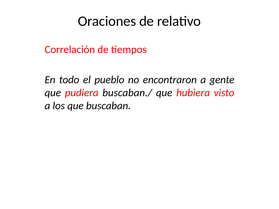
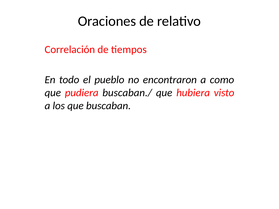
gente: gente -> como (222, 80)
